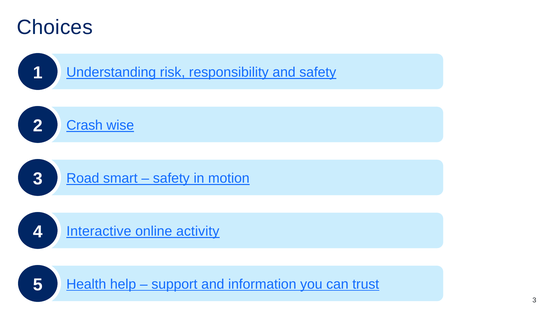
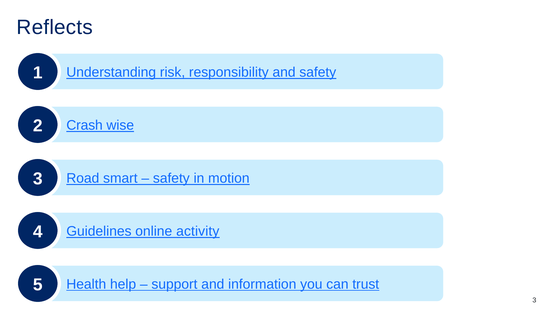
Choices: Choices -> Reflects (55, 27)
Interactive: Interactive -> Guidelines (99, 231)
